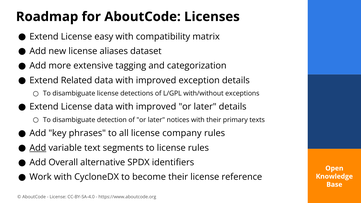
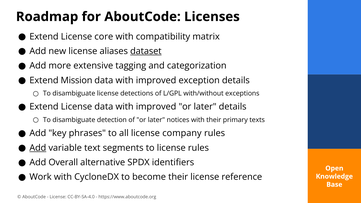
easy: easy -> core (104, 37)
dataset underline: none -> present (146, 51)
Related: Related -> Mission (77, 80)
